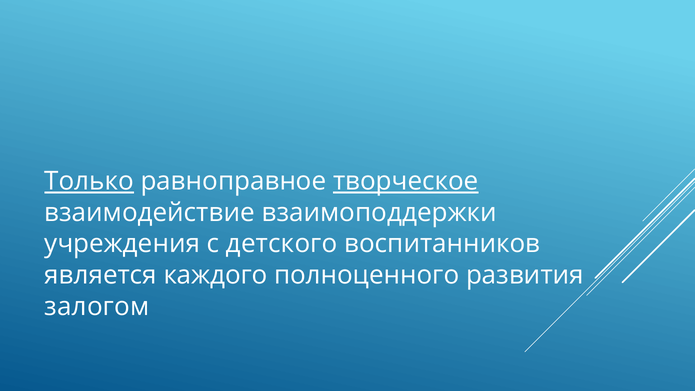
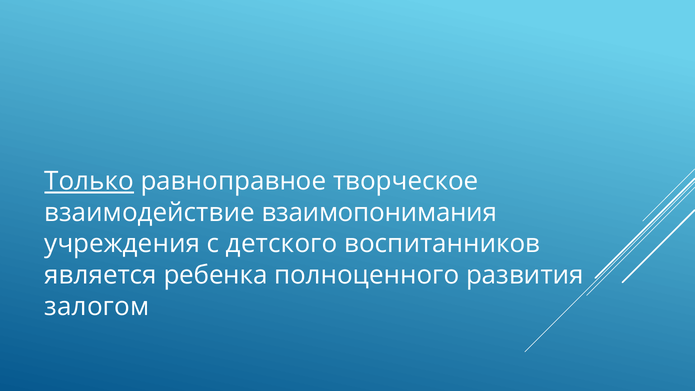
творческое underline: present -> none (406, 181)
взаимоподдержки: взаимоподдержки -> взаимопонимания (379, 213)
каждого: каждого -> ребенка (216, 275)
